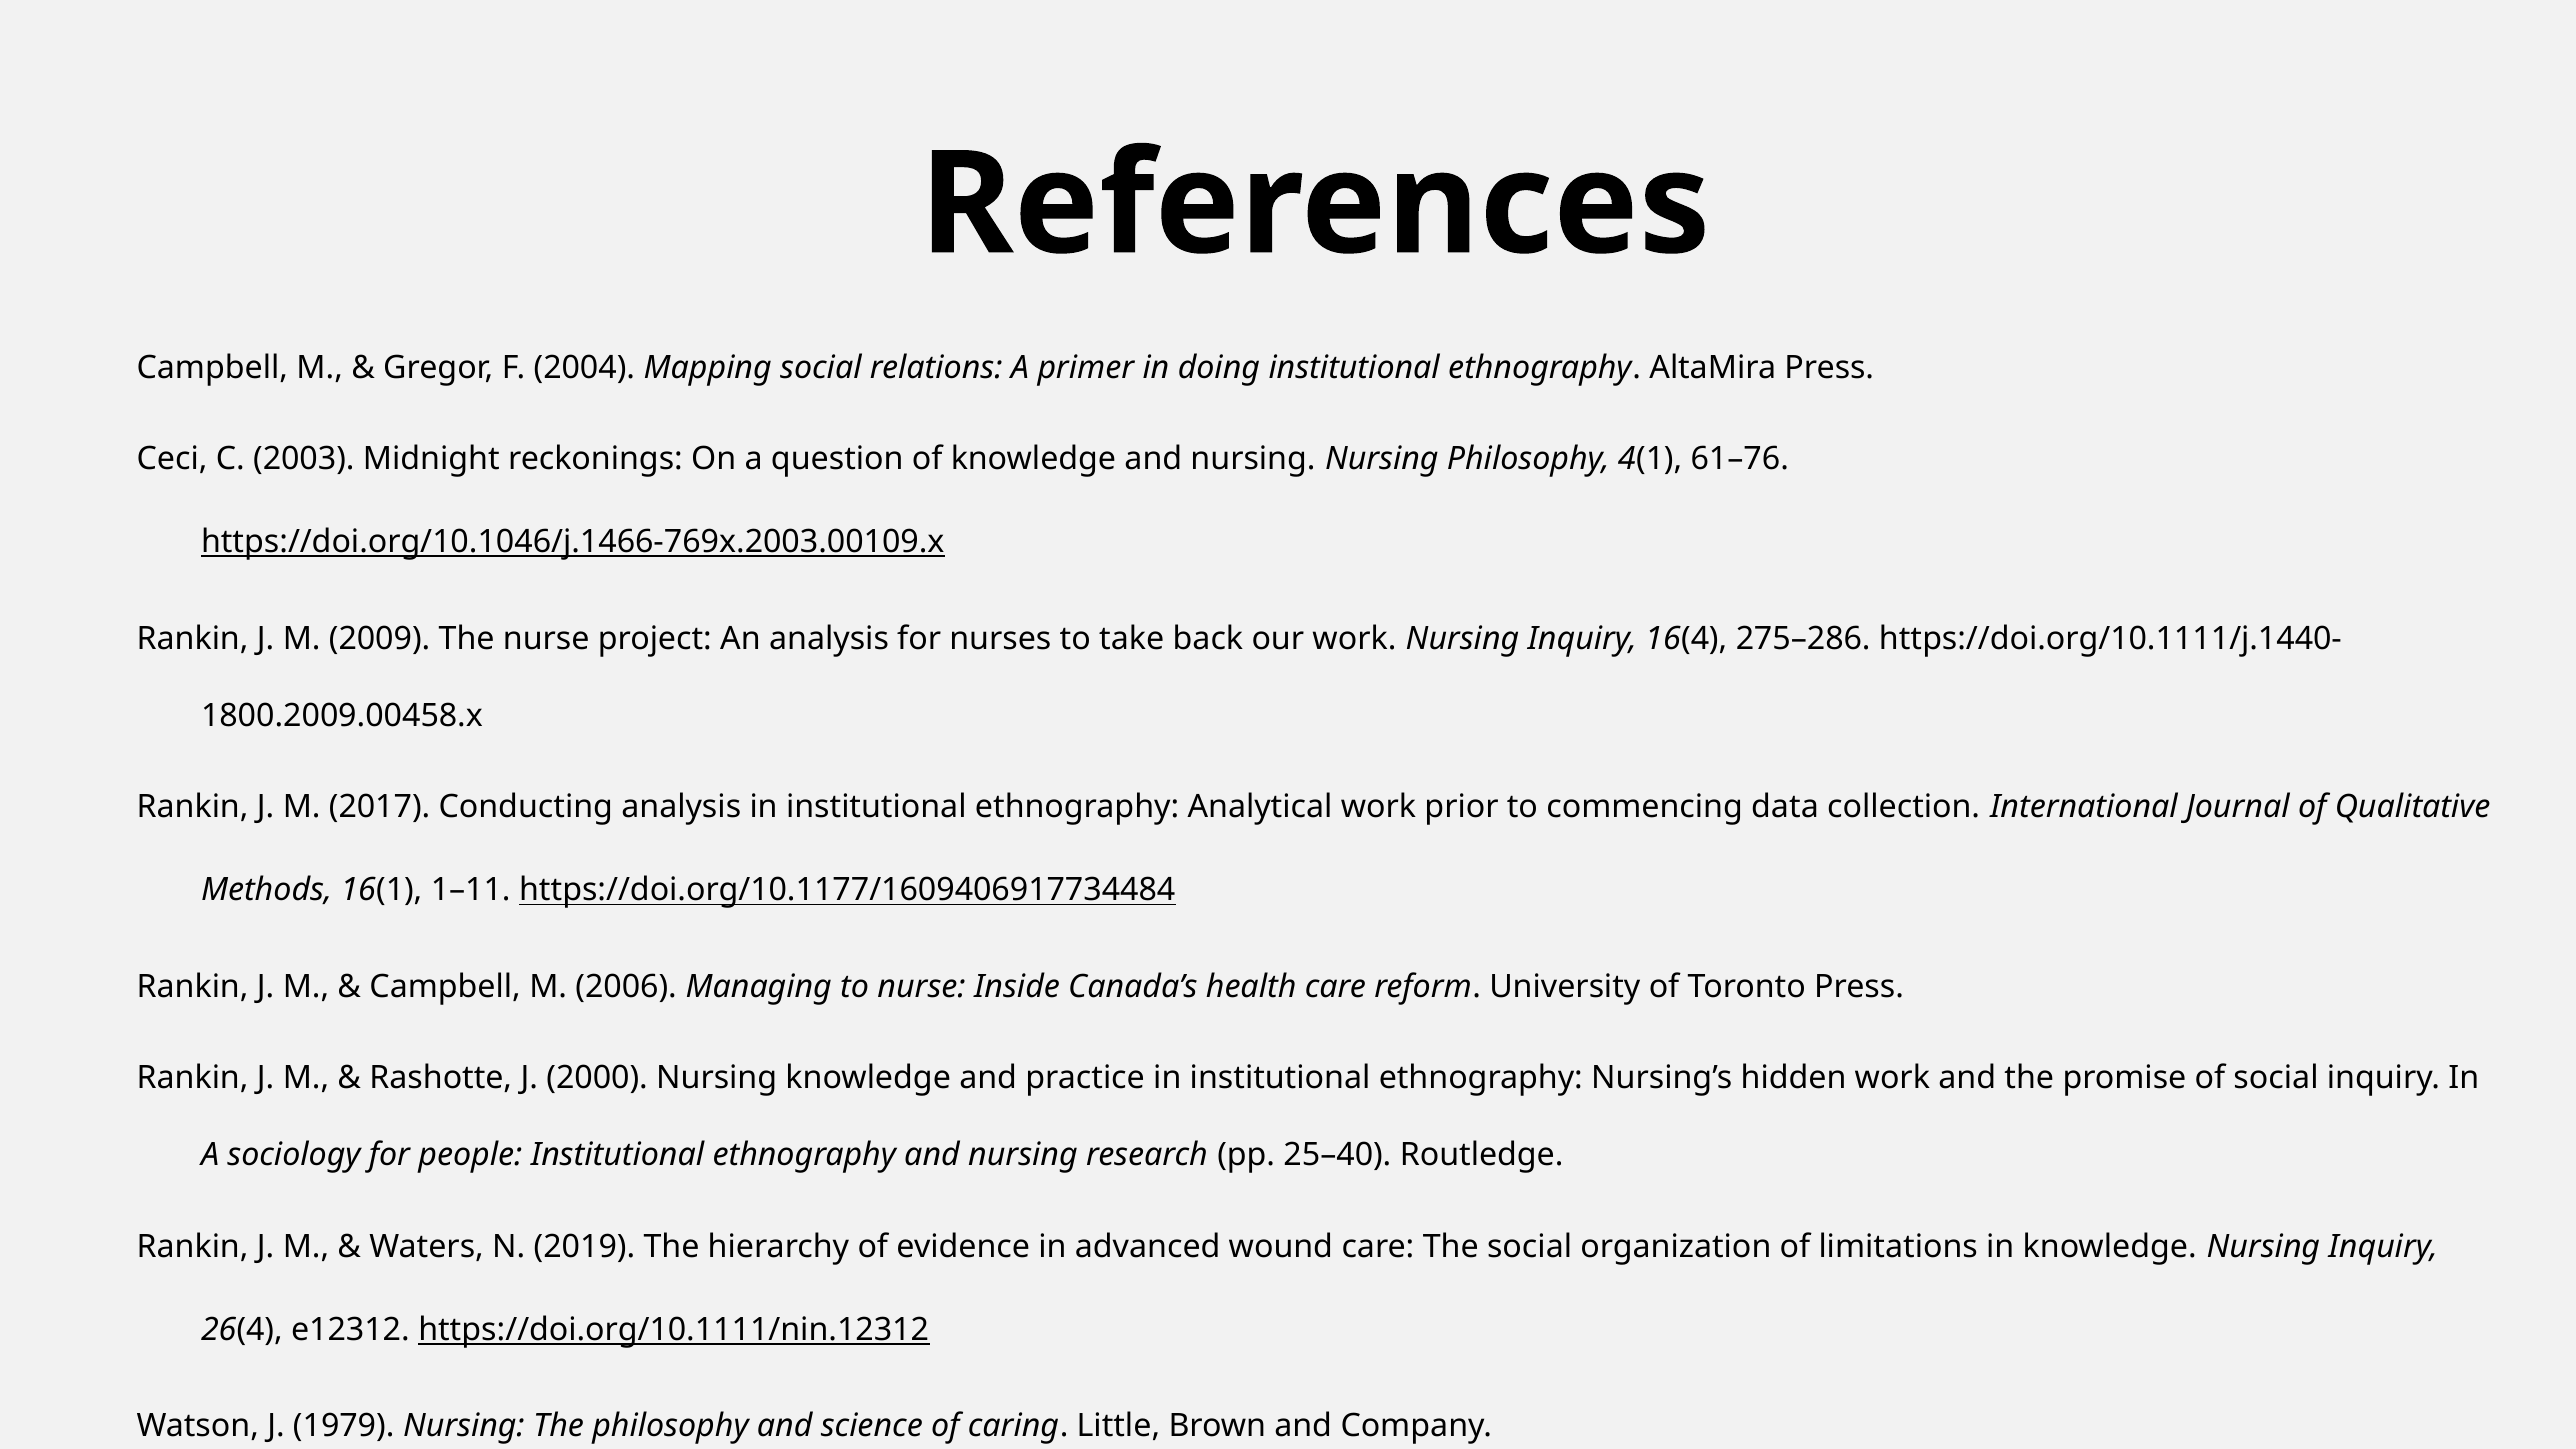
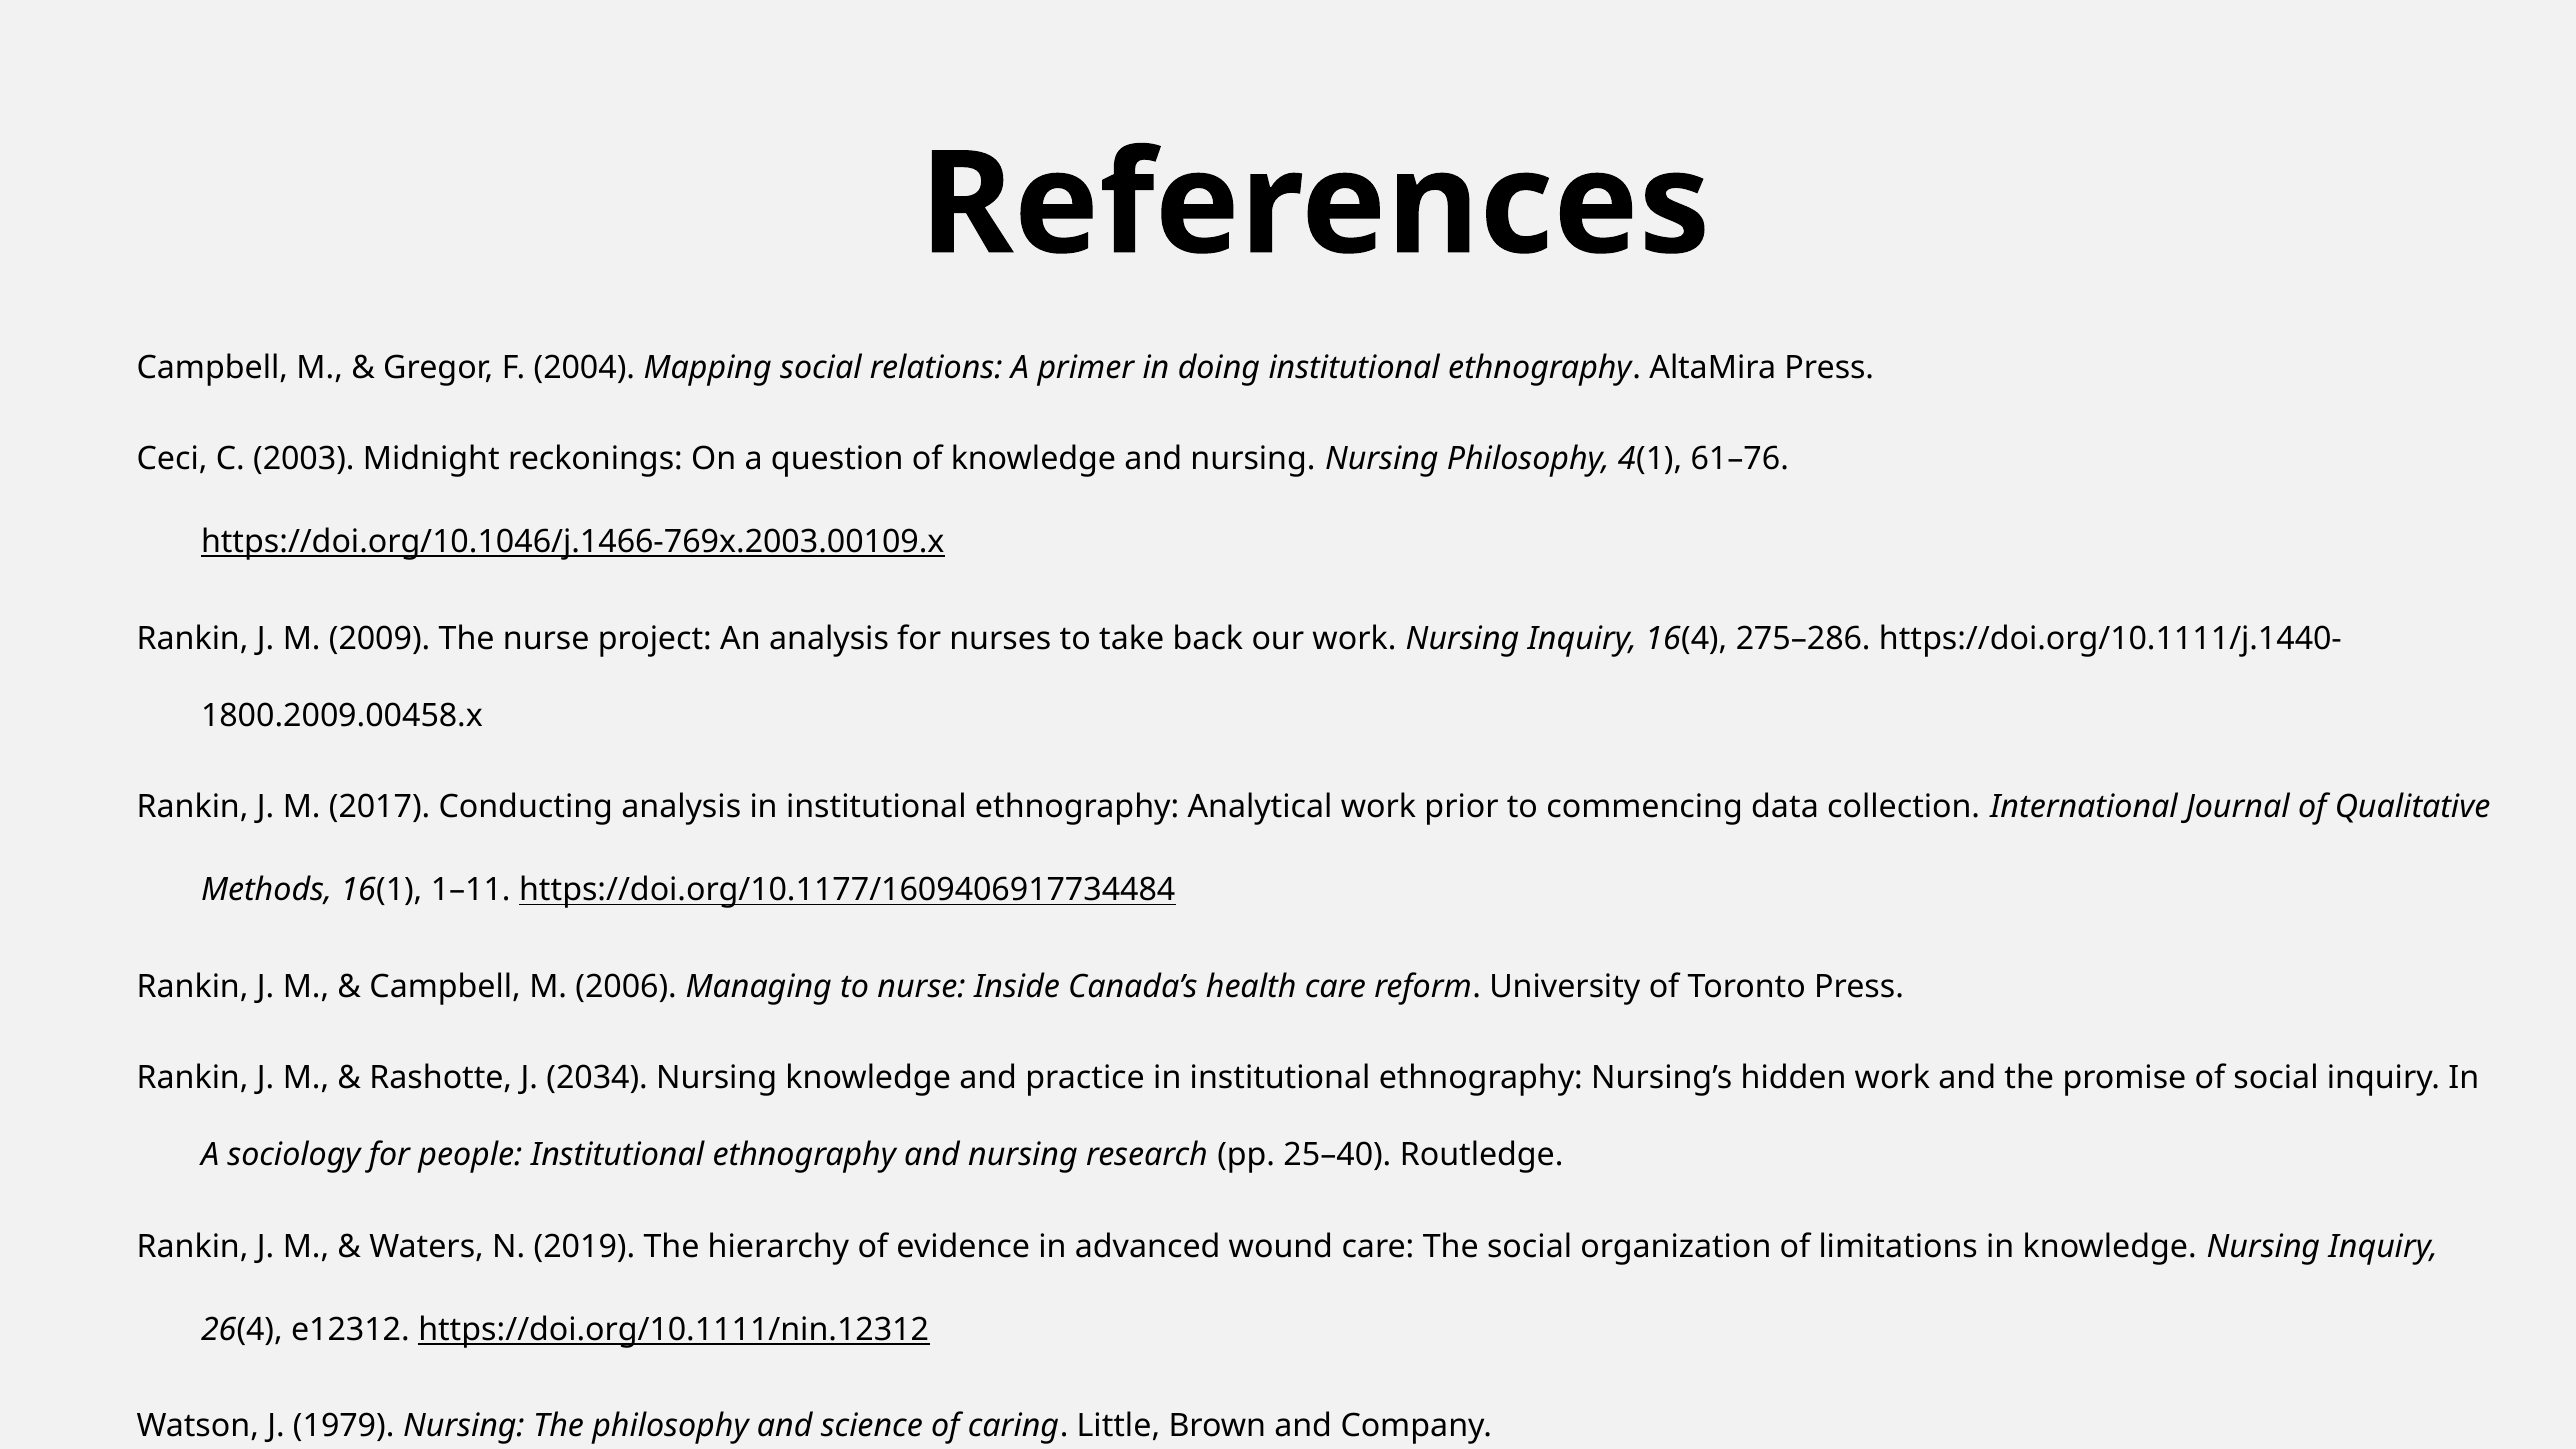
2000: 2000 -> 2034 (597, 1078)
